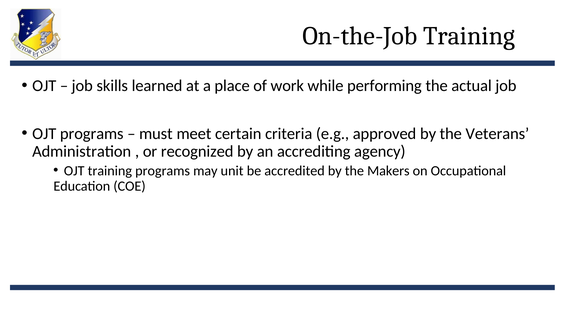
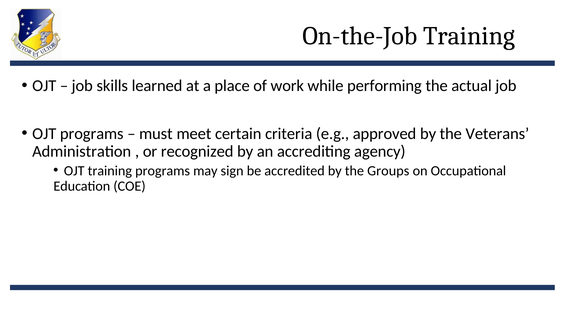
unit: unit -> sign (232, 171)
Makers: Makers -> Groups (388, 171)
